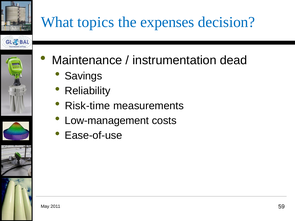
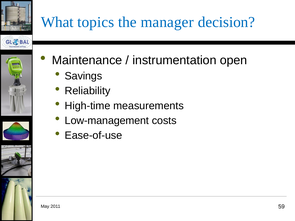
expenses: expenses -> manager (167, 22)
dead: dead -> open (234, 60)
Risk-time: Risk-time -> High-time (88, 106)
